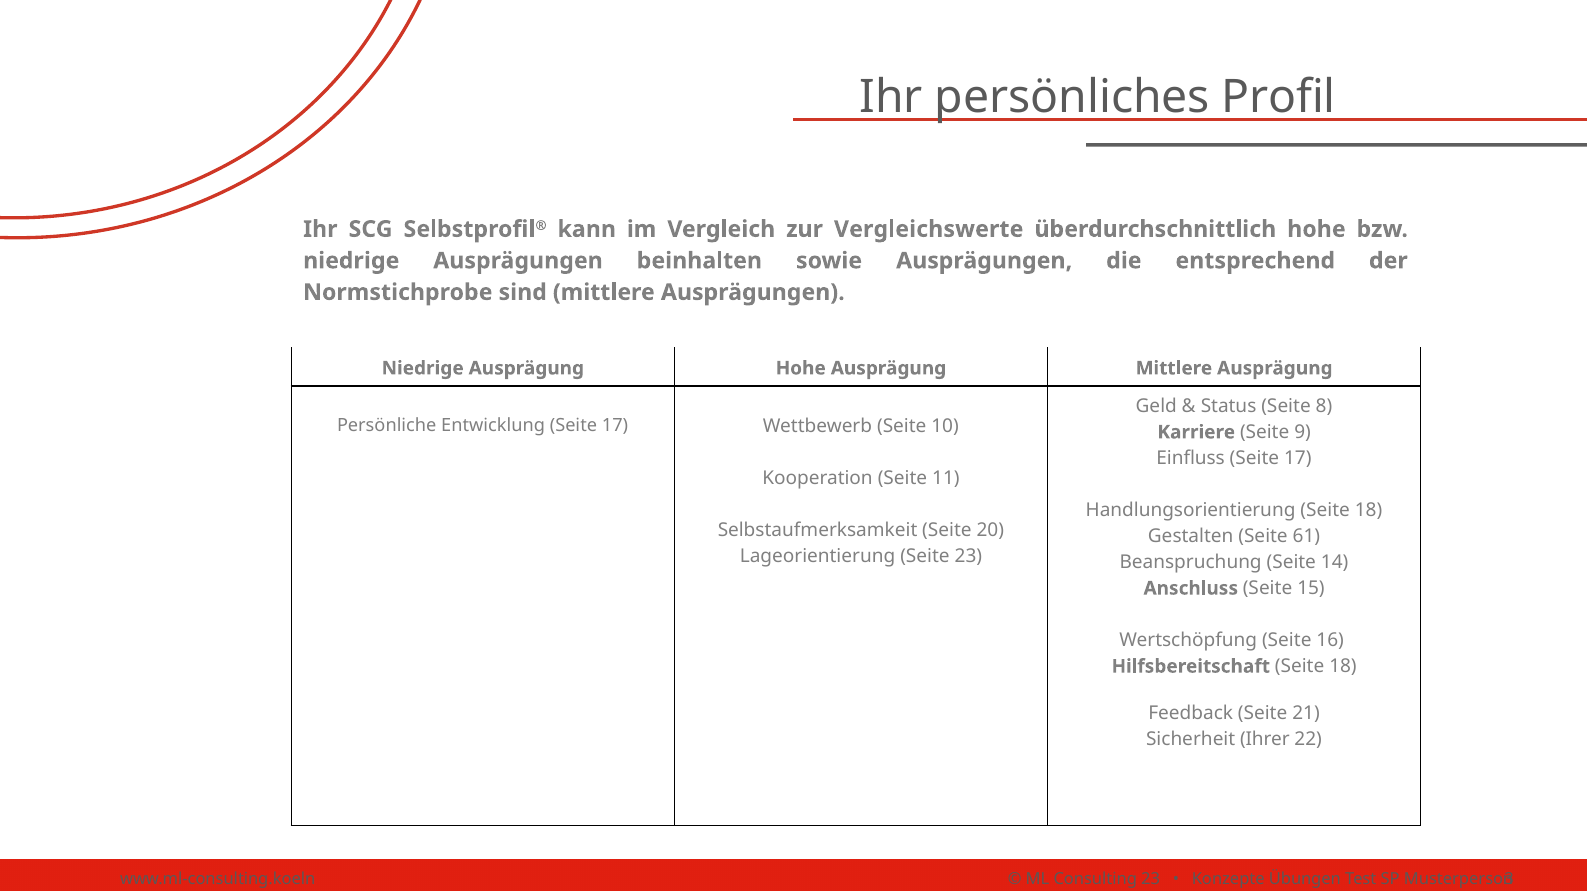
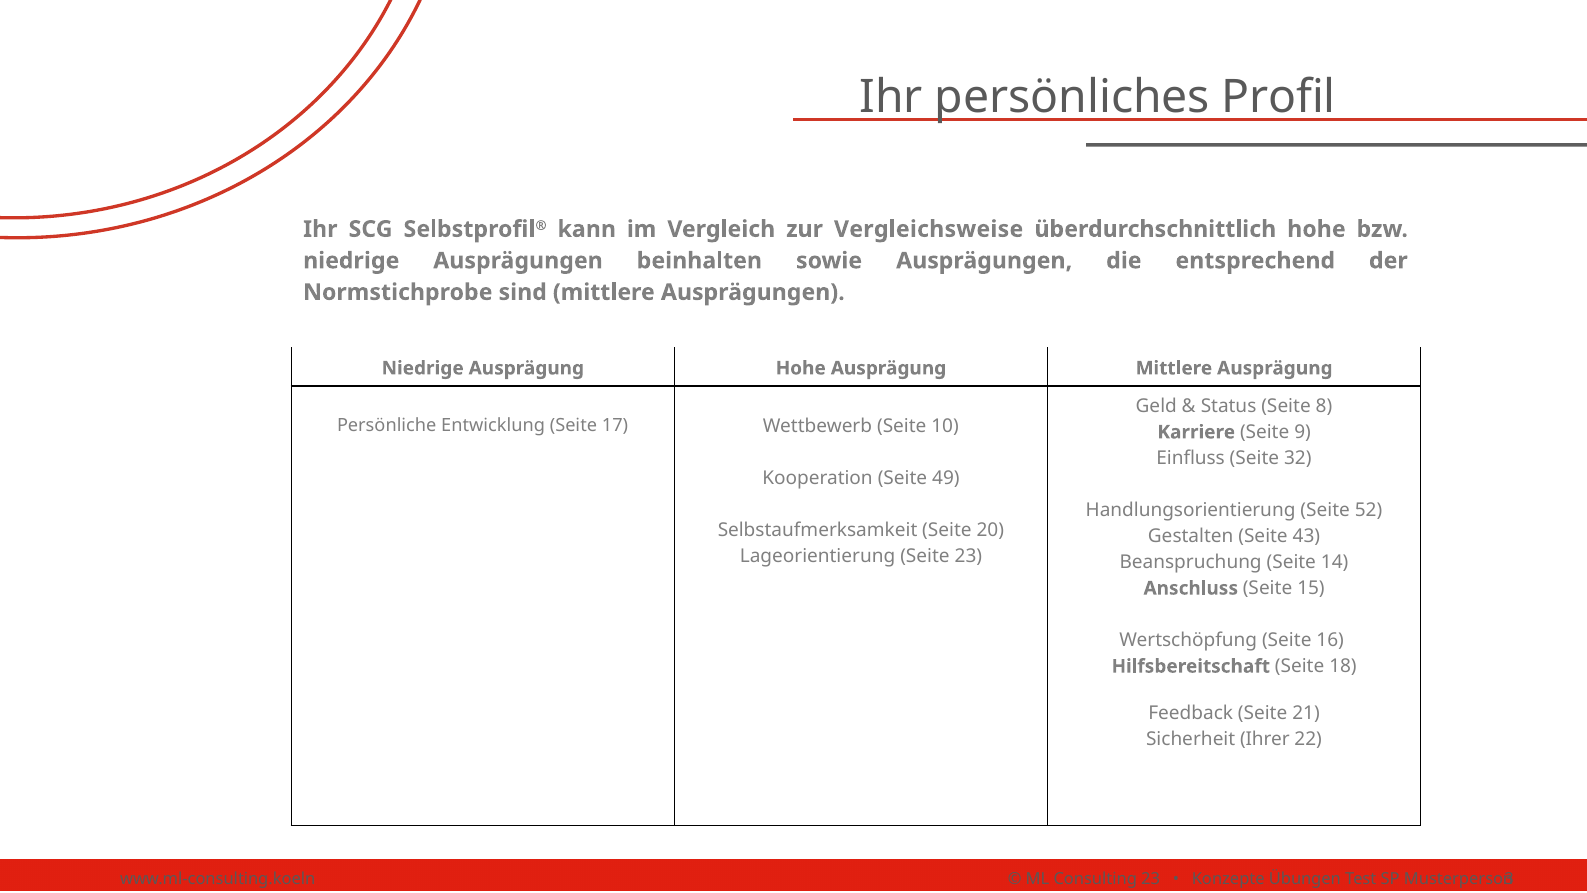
Vergleichswerte: Vergleichswerte -> Vergleichsweise (929, 229)
Einfluss Seite 17: 17 -> 32 (1298, 458)
11: 11 -> 49 (946, 478)
Handlungsorientierung Seite 18: 18 -> 52 (1369, 510)
61: 61 -> 43 (1306, 536)
